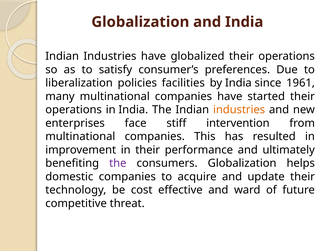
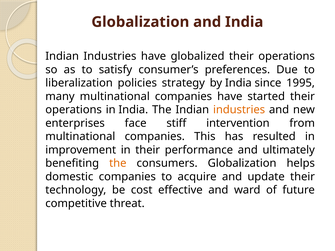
facilities: facilities -> strategy (183, 83)
1961: 1961 -> 1995 (301, 83)
the colour: purple -> orange (118, 163)
